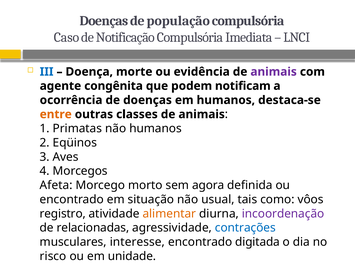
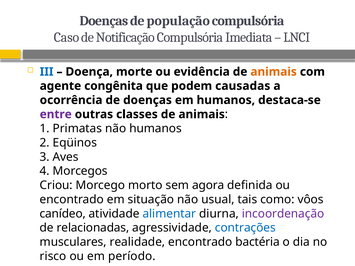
animais colour: purple -> orange (274, 72)
notificam: notificam -> causadas (243, 86)
entre colour: orange -> purple (56, 114)
Afeta: Afeta -> Criou (56, 185)
registro: registro -> canídeo (63, 214)
alimentar colour: orange -> blue (169, 214)
interesse: interesse -> realidade (137, 242)
digitada: digitada -> bactéria (258, 242)
unidade: unidade -> período (132, 256)
